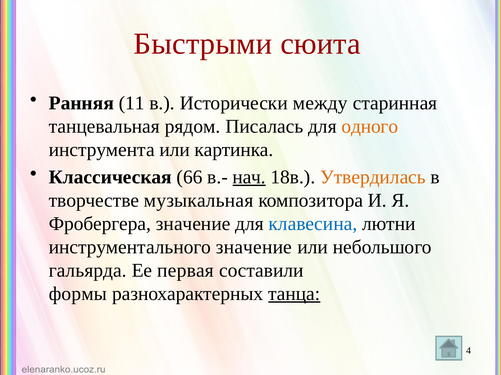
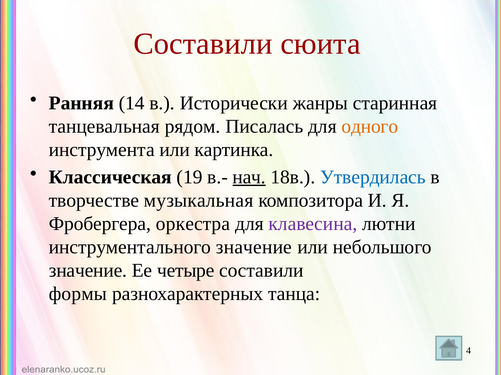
Быстрыми: Быстрыми -> Составили (203, 44)
11: 11 -> 14 (132, 103)
между: между -> жанры (320, 103)
66: 66 -> 19 (190, 177)
Утвердилась colour: orange -> blue (373, 177)
Фробергера значение: значение -> оркестра (193, 224)
клавесина colour: blue -> purple (313, 224)
гальярда: гальярда -> значение (88, 271)
первая: первая -> четыре (186, 271)
танца underline: present -> none (294, 294)
